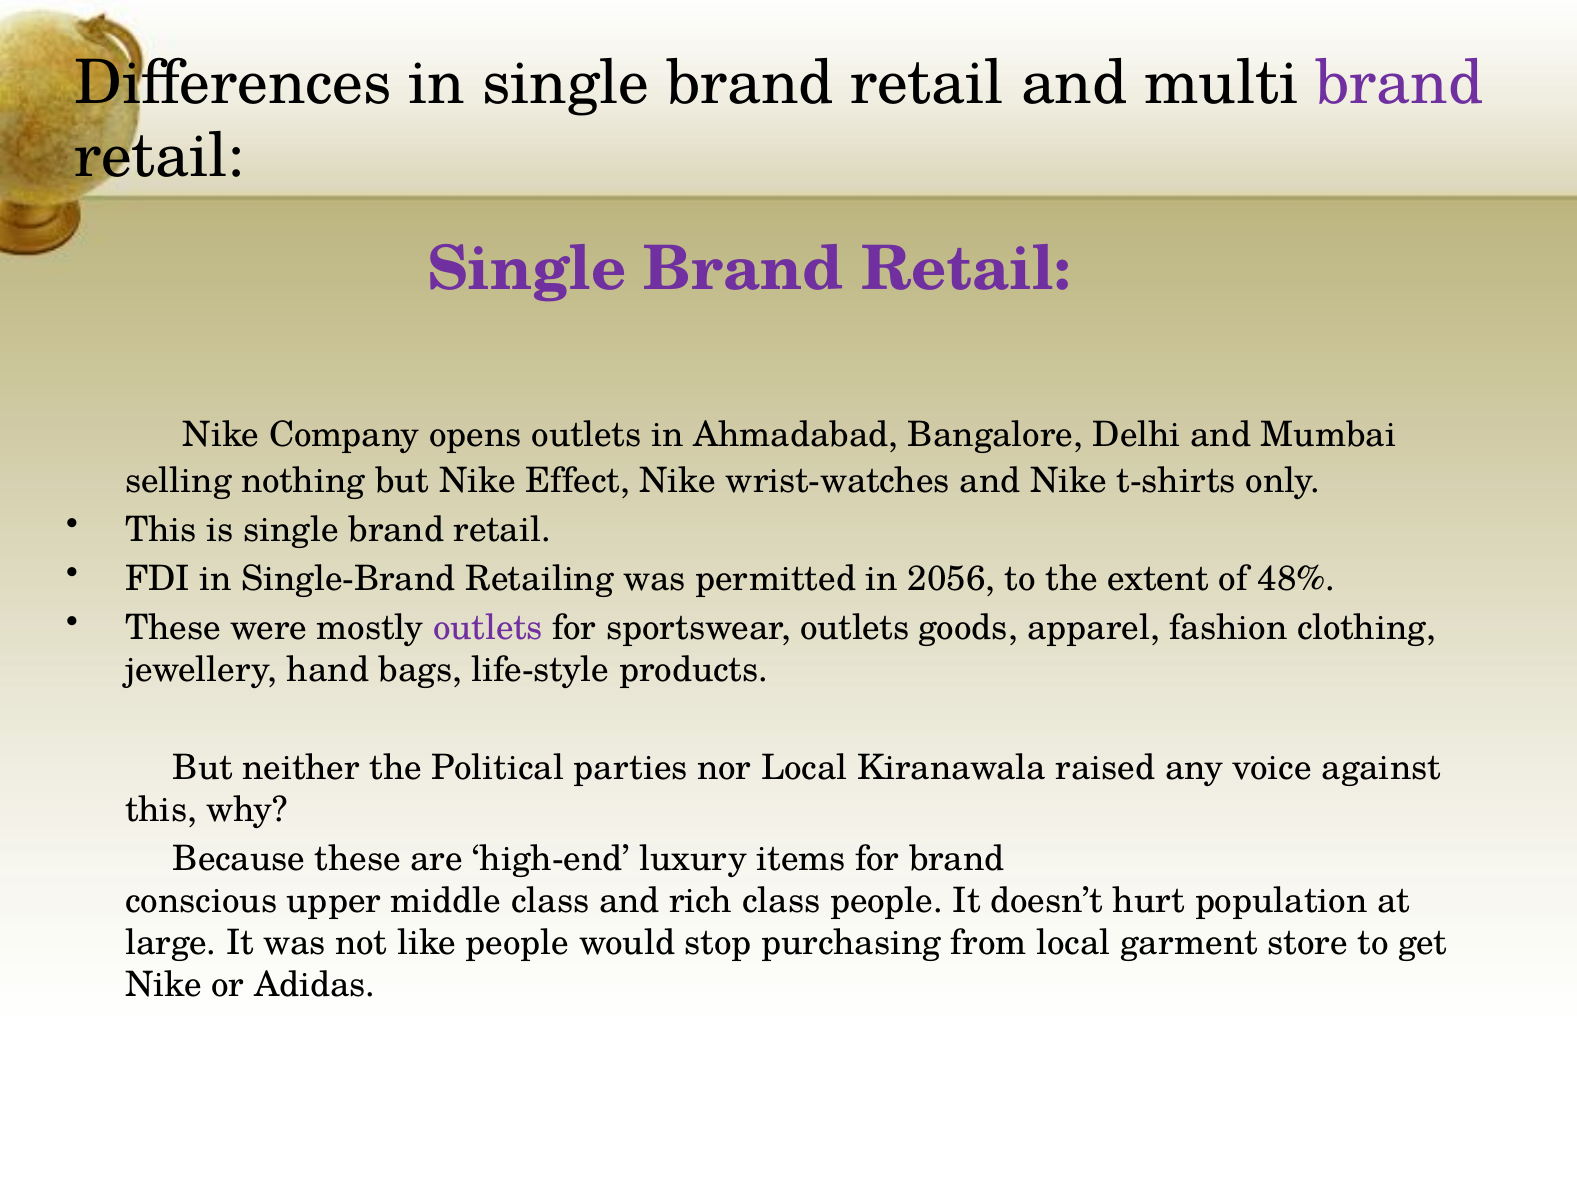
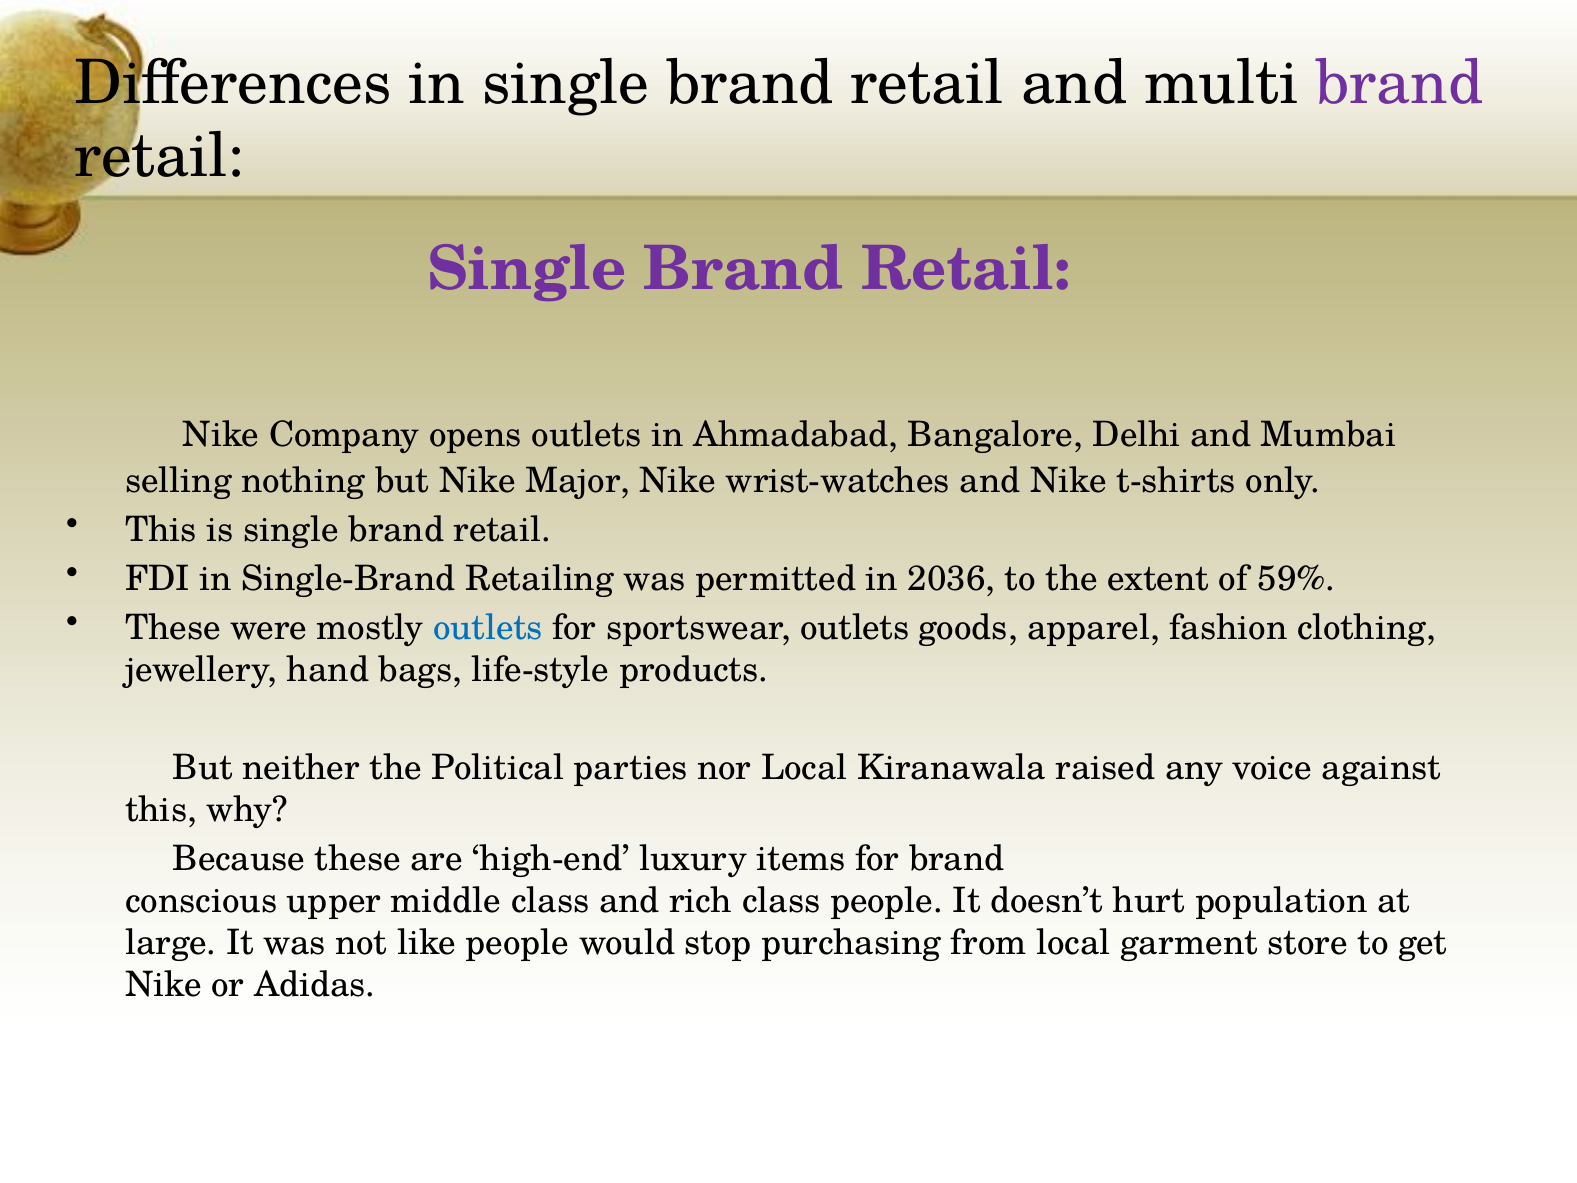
Effect: Effect -> Major (578, 480)
2056: 2056 -> 2036 (951, 578)
48%: 48% -> 59% (1297, 578)
outlets colour: purple -> blue (488, 628)
